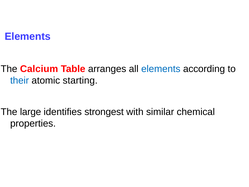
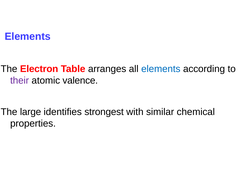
Calcium: Calcium -> Electron (39, 69)
their colour: blue -> purple (20, 80)
starting: starting -> valence (80, 80)
